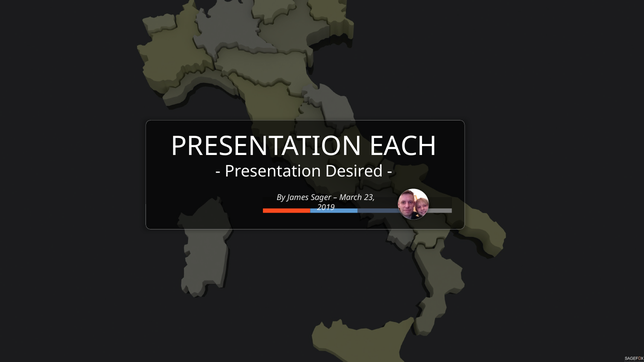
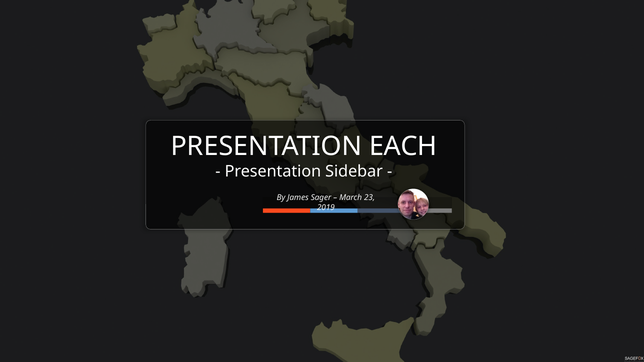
Desired: Desired -> Sidebar (354, 172)
